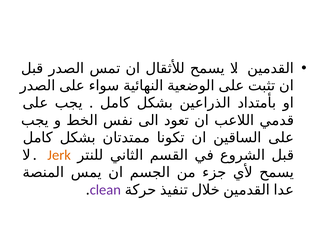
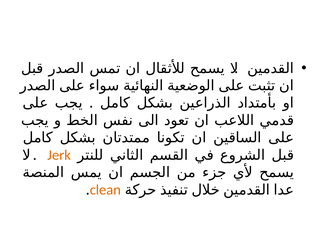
clean colour: purple -> orange (105, 190)
